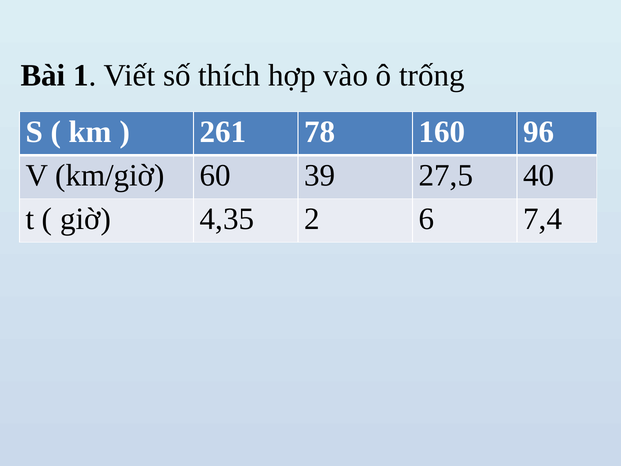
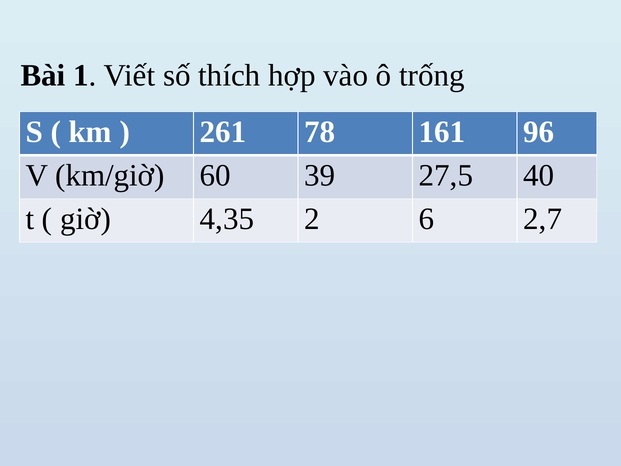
160: 160 -> 161 (442, 132)
7,4: 7,4 -> 2,7 (543, 219)
